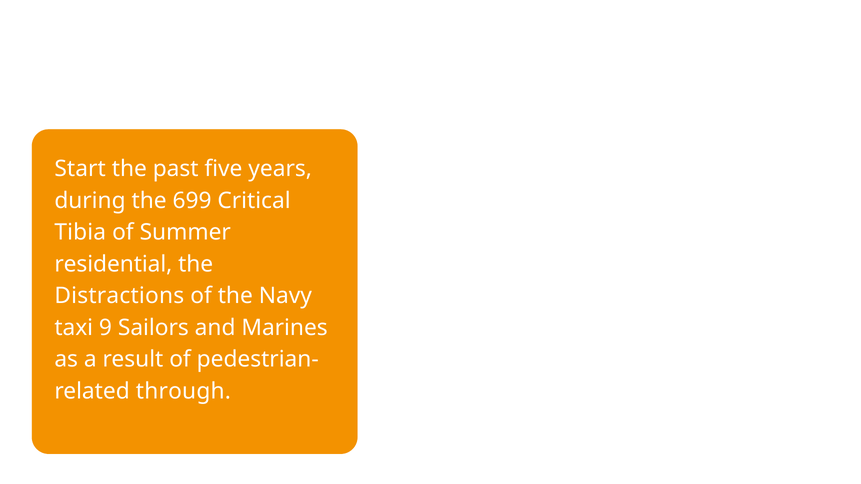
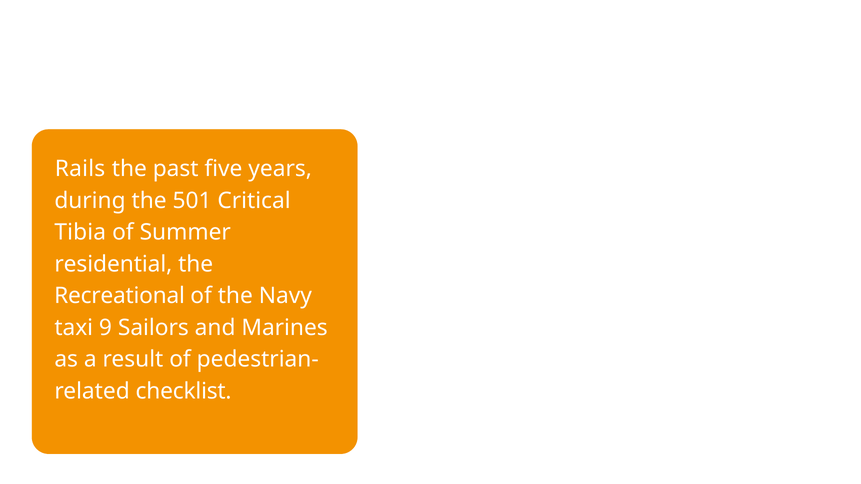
Start: Start -> Rails (80, 169)
699: 699 -> 501 (192, 201)
Distractions: Distractions -> Recreational (120, 296)
through: through -> checklist (184, 392)
